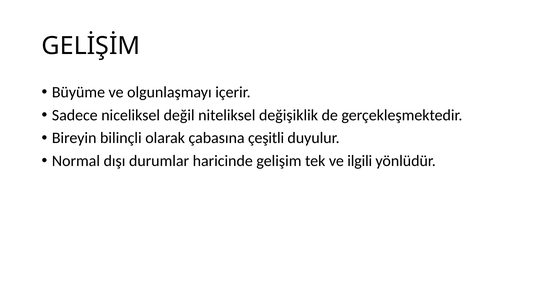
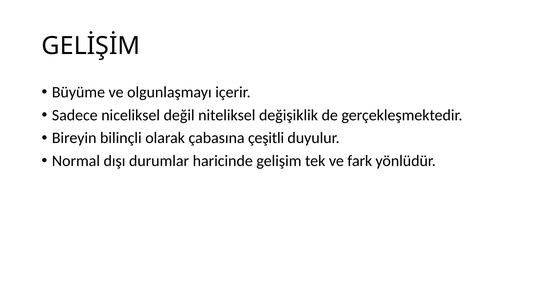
ilgili: ilgili -> fark (360, 161)
